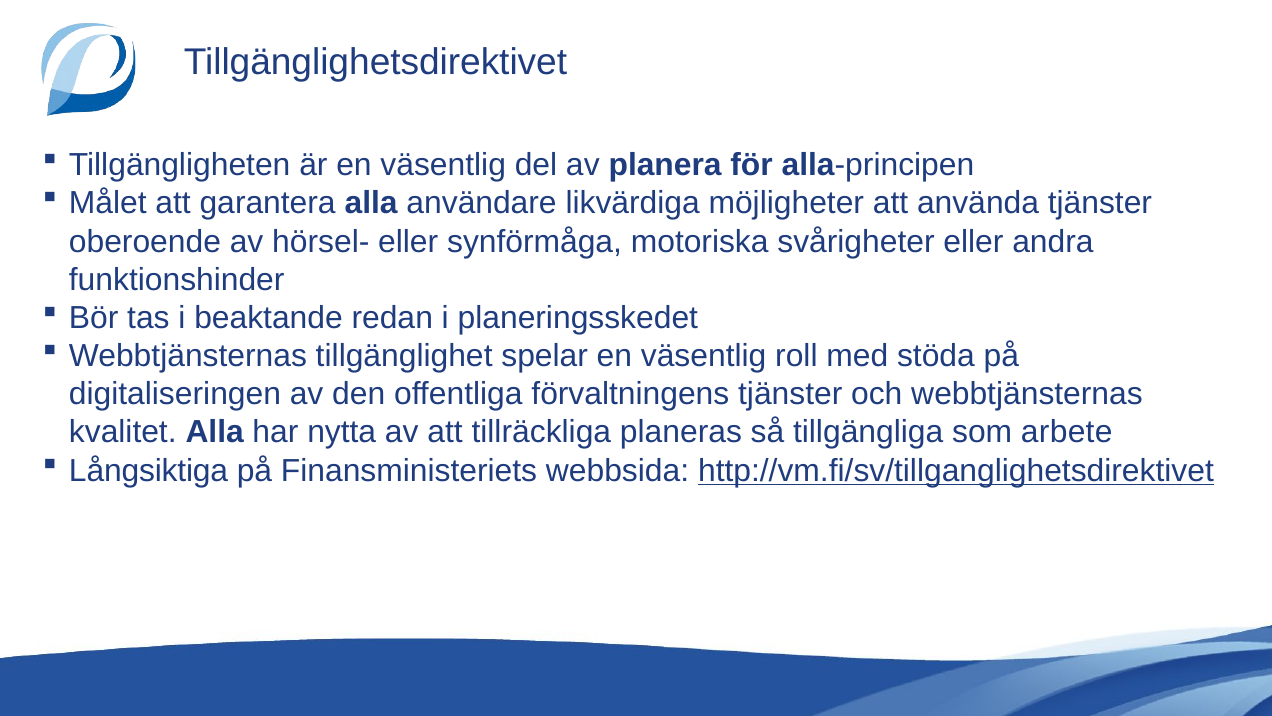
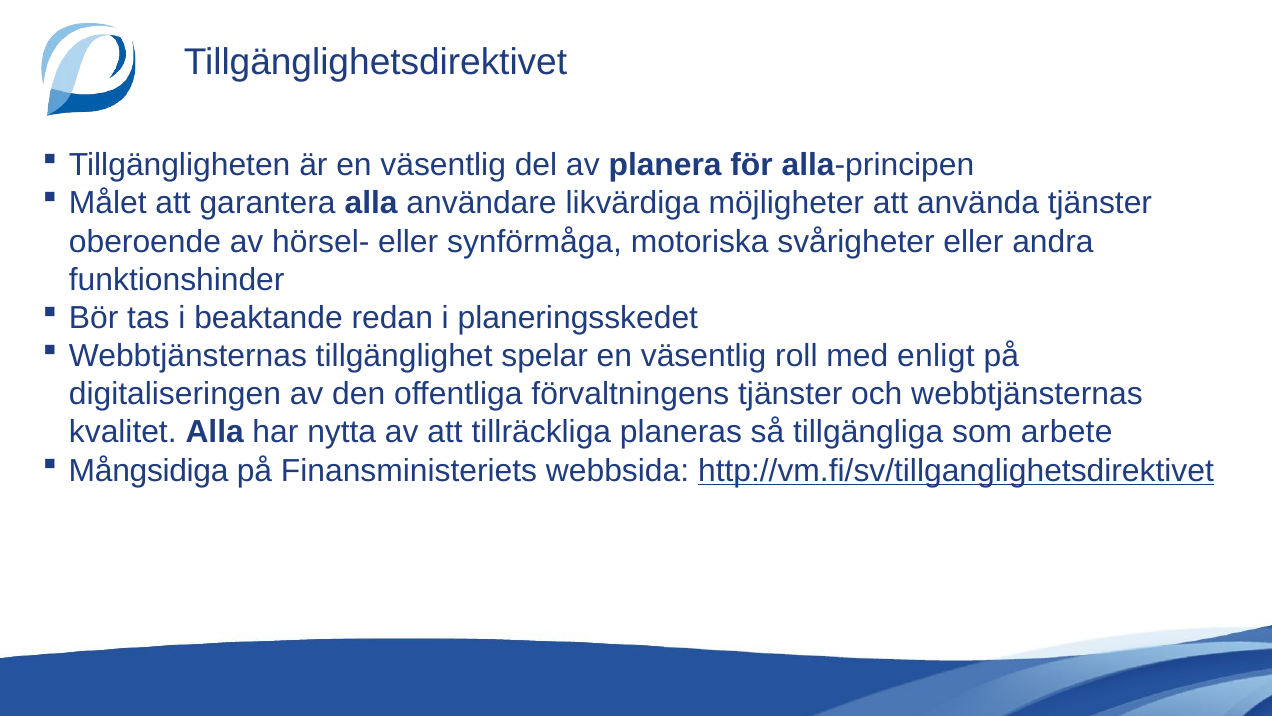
stöda: stöda -> enligt (936, 356)
Långsiktiga: Långsiktiga -> Mångsidiga (149, 470)
